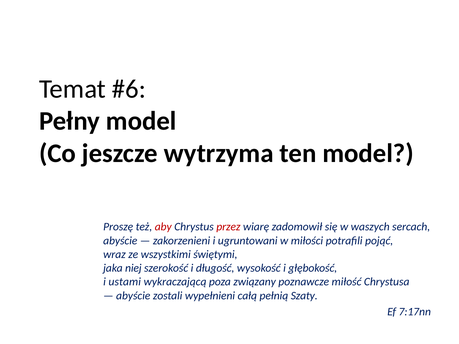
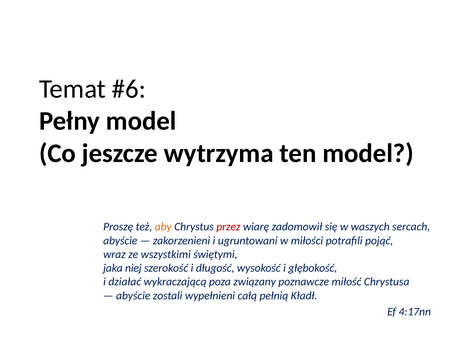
aby colour: red -> orange (163, 227)
ustami: ustami -> działać (125, 282)
Szaty: Szaty -> Kładł (304, 296)
7:17nn: 7:17nn -> 4:17nn (415, 312)
